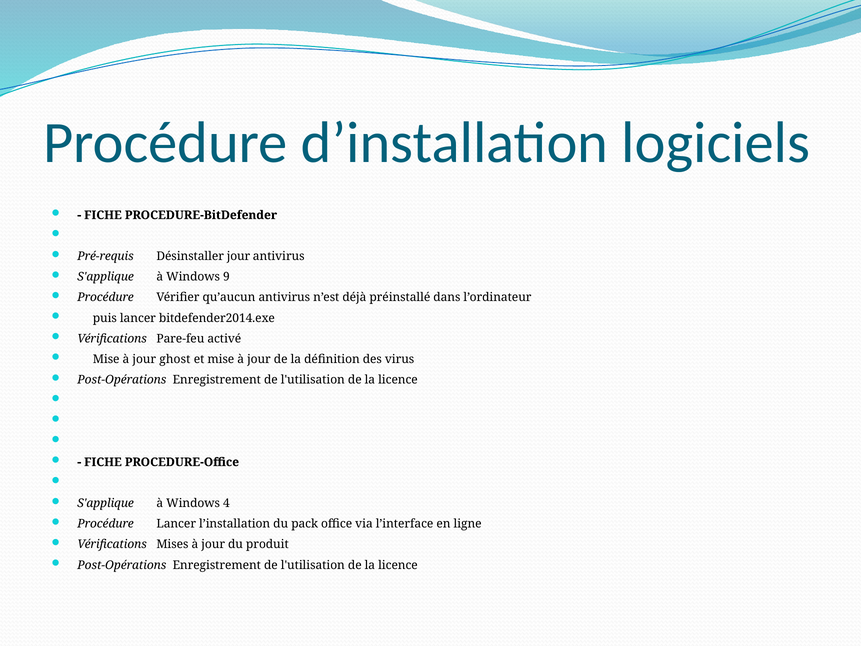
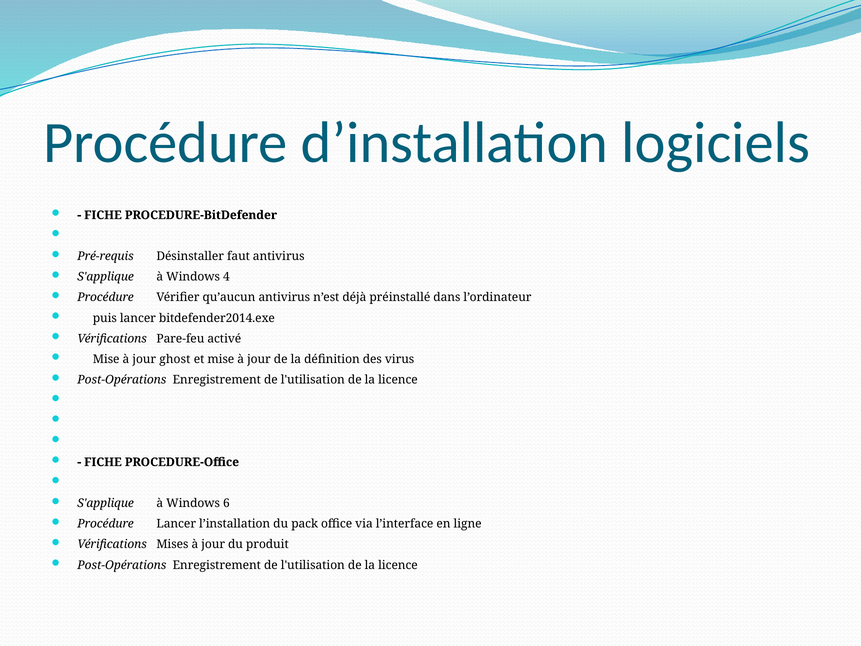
Désinstaller jour: jour -> faut (238, 256)
9: 9 -> 4 (226, 277)
4: 4 -> 6 (226, 503)
